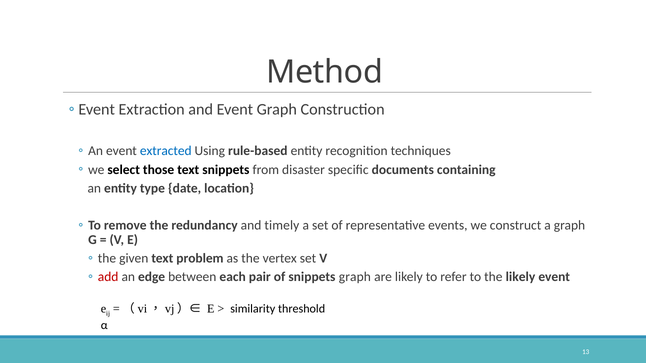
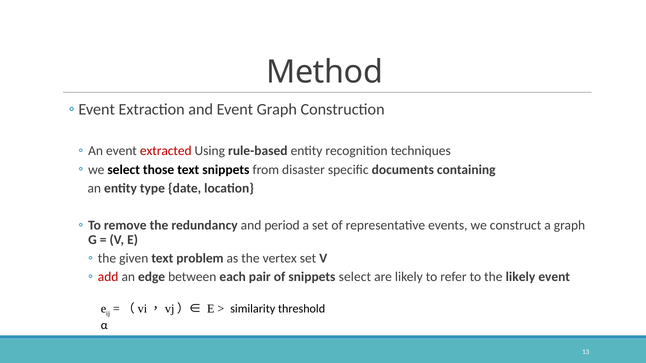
extracted colour: blue -> red (166, 151)
timely: timely -> period (282, 226)
snippets graph: graph -> select (355, 277)
